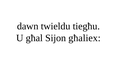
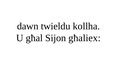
tiegħu: tiegħu -> kollha (86, 26)
